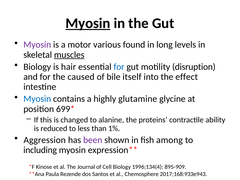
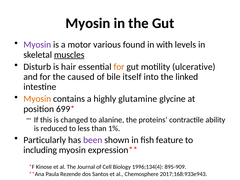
Myosin underline: present -> none (88, 23)
long: long -> with (165, 45)
Biology: Biology -> Disturb (37, 67)
for colour: blue -> orange (119, 67)
disruption: disruption -> ulcerative (194, 67)
effect: effect -> linked (187, 77)
Myosin colour: blue -> orange (37, 99)
Aggression: Aggression -> Particularly (45, 140)
among: among -> feature (170, 140)
